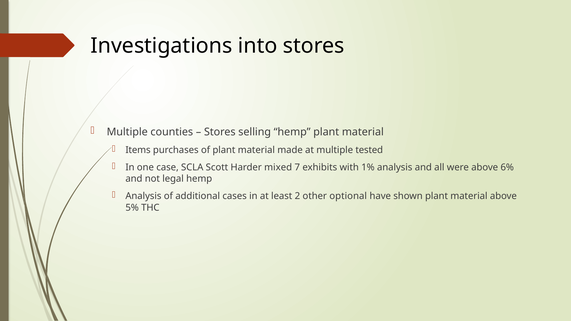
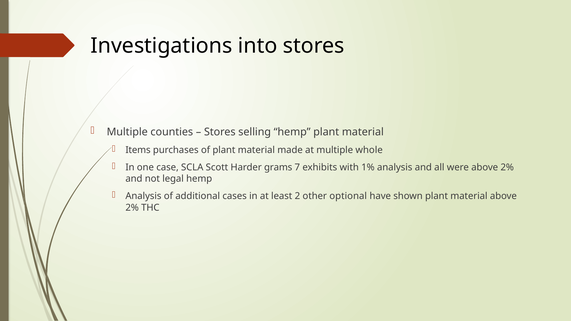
tested: tested -> whole (369, 150)
mixed: mixed -> grams (278, 168)
were above 6%: 6% -> 2% (507, 168)
5%: 5% -> 2% (132, 208)
